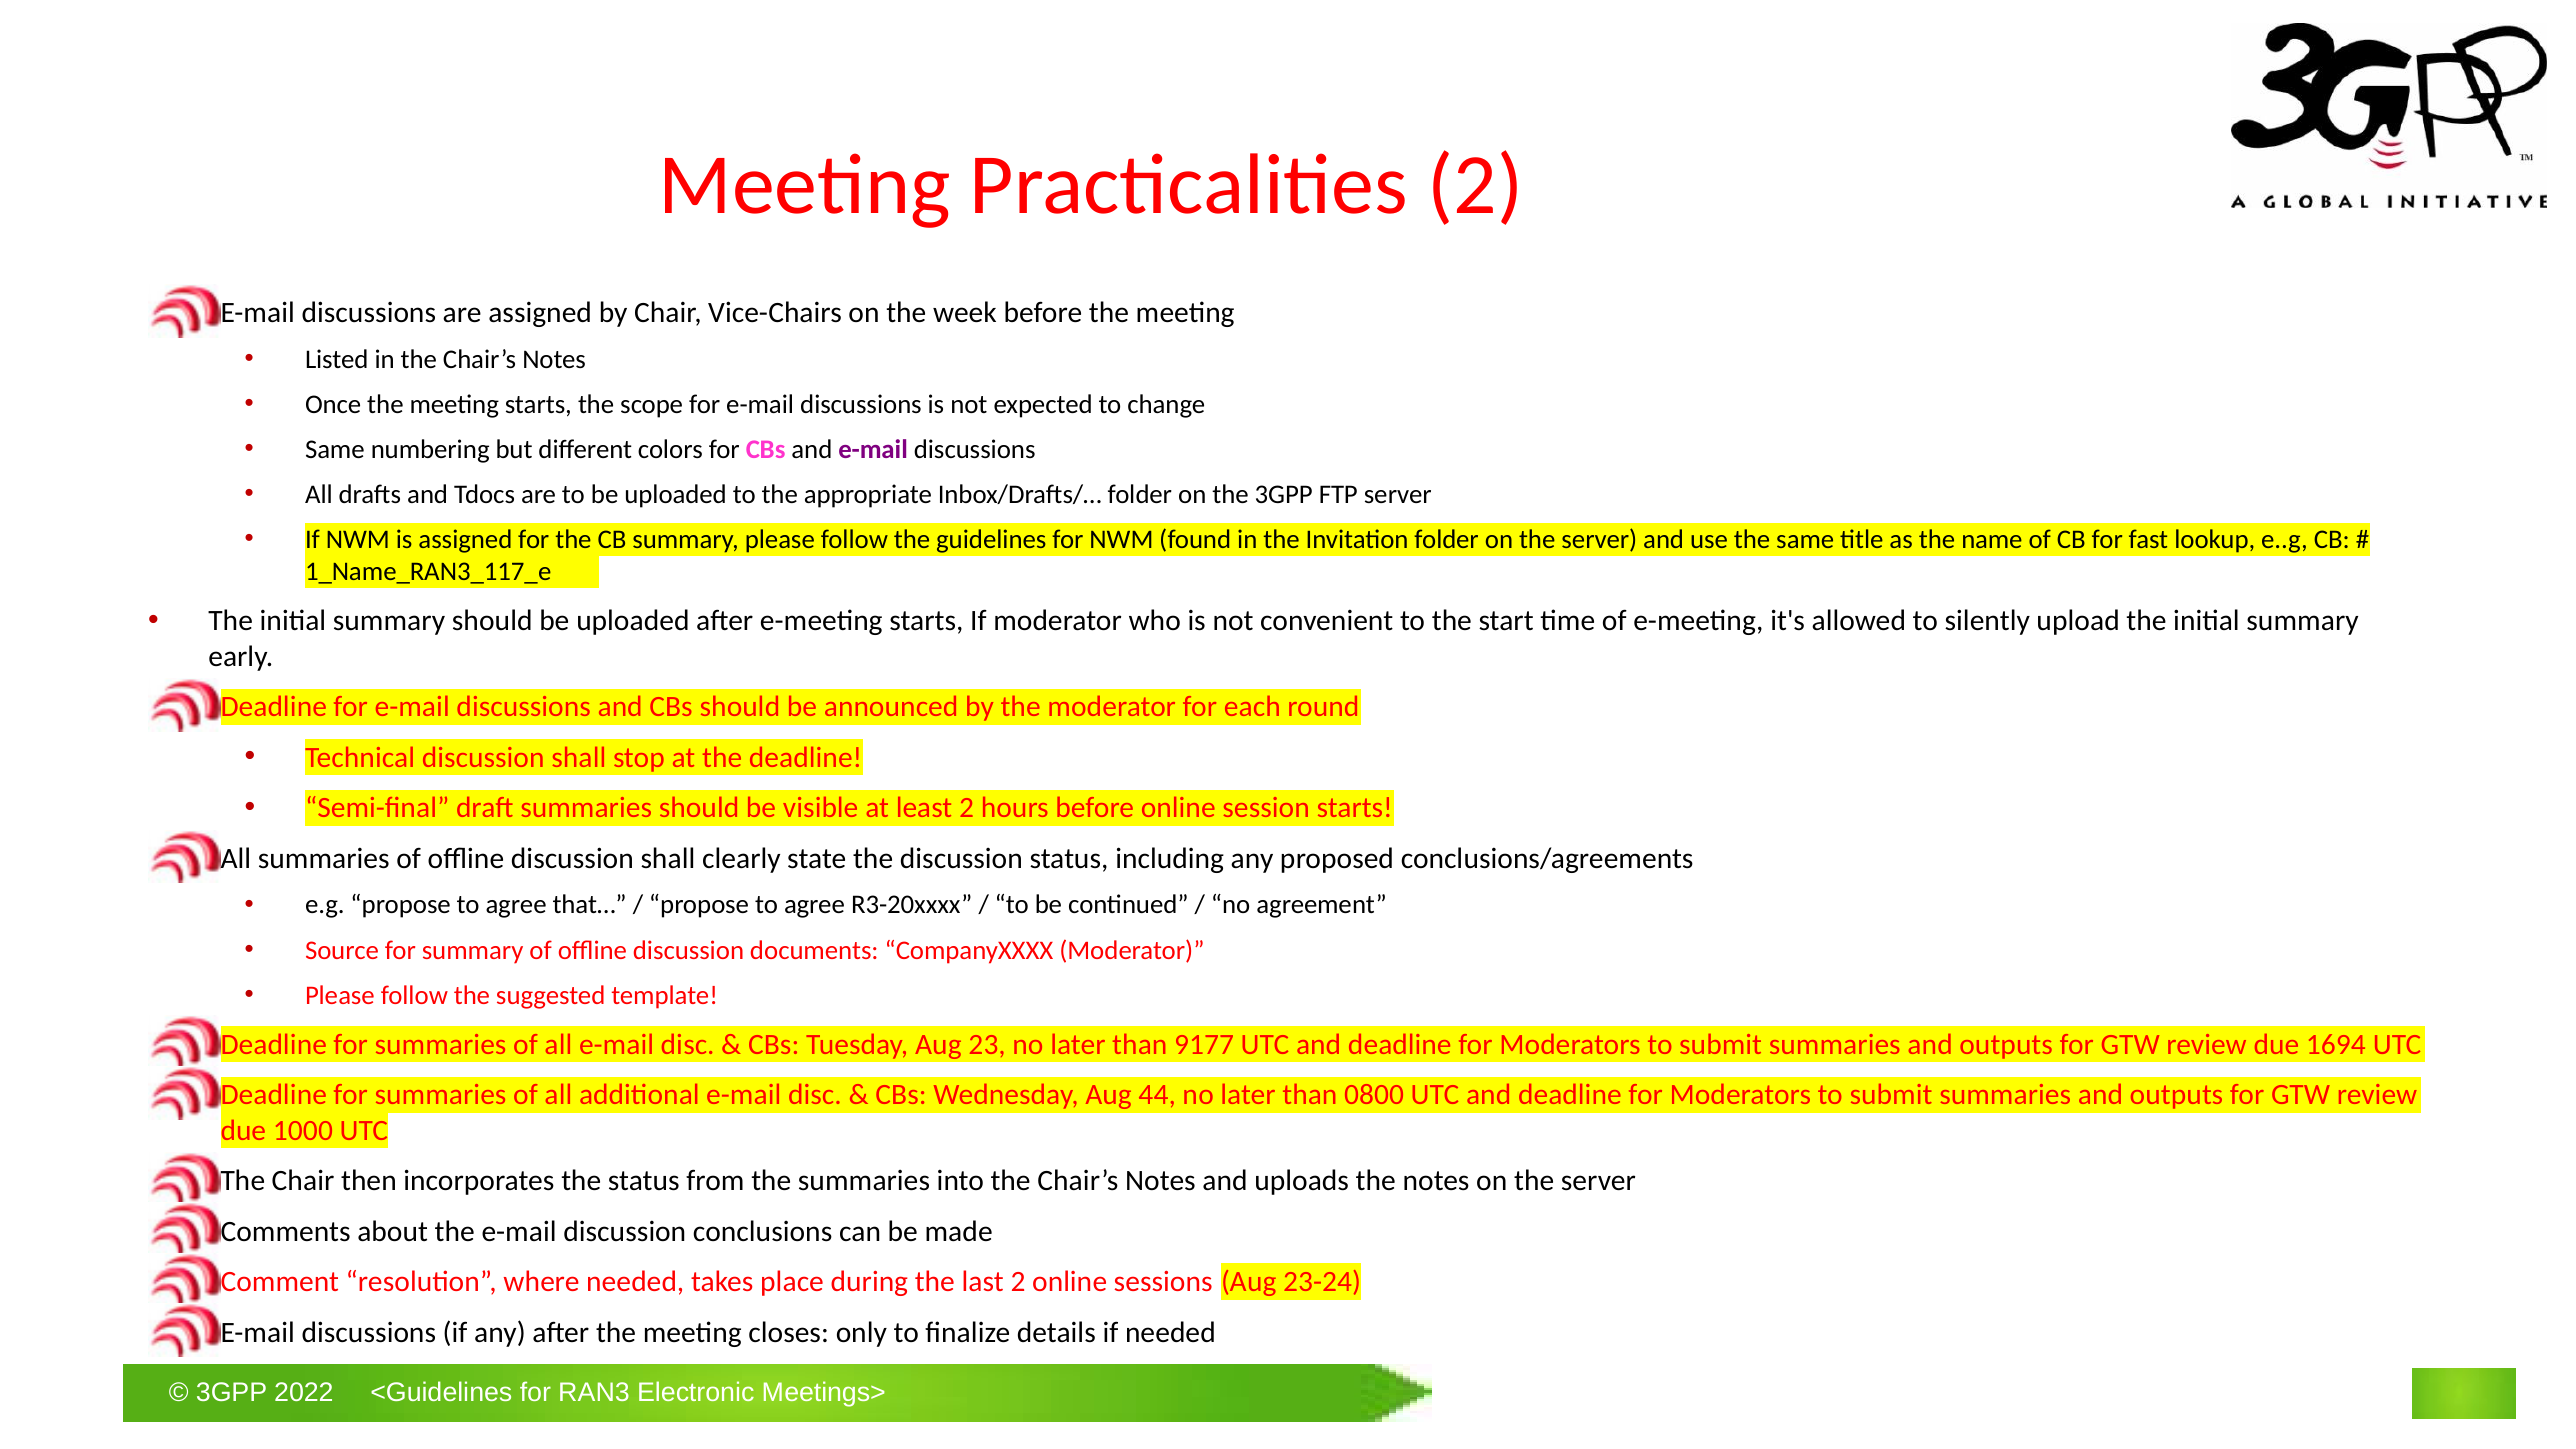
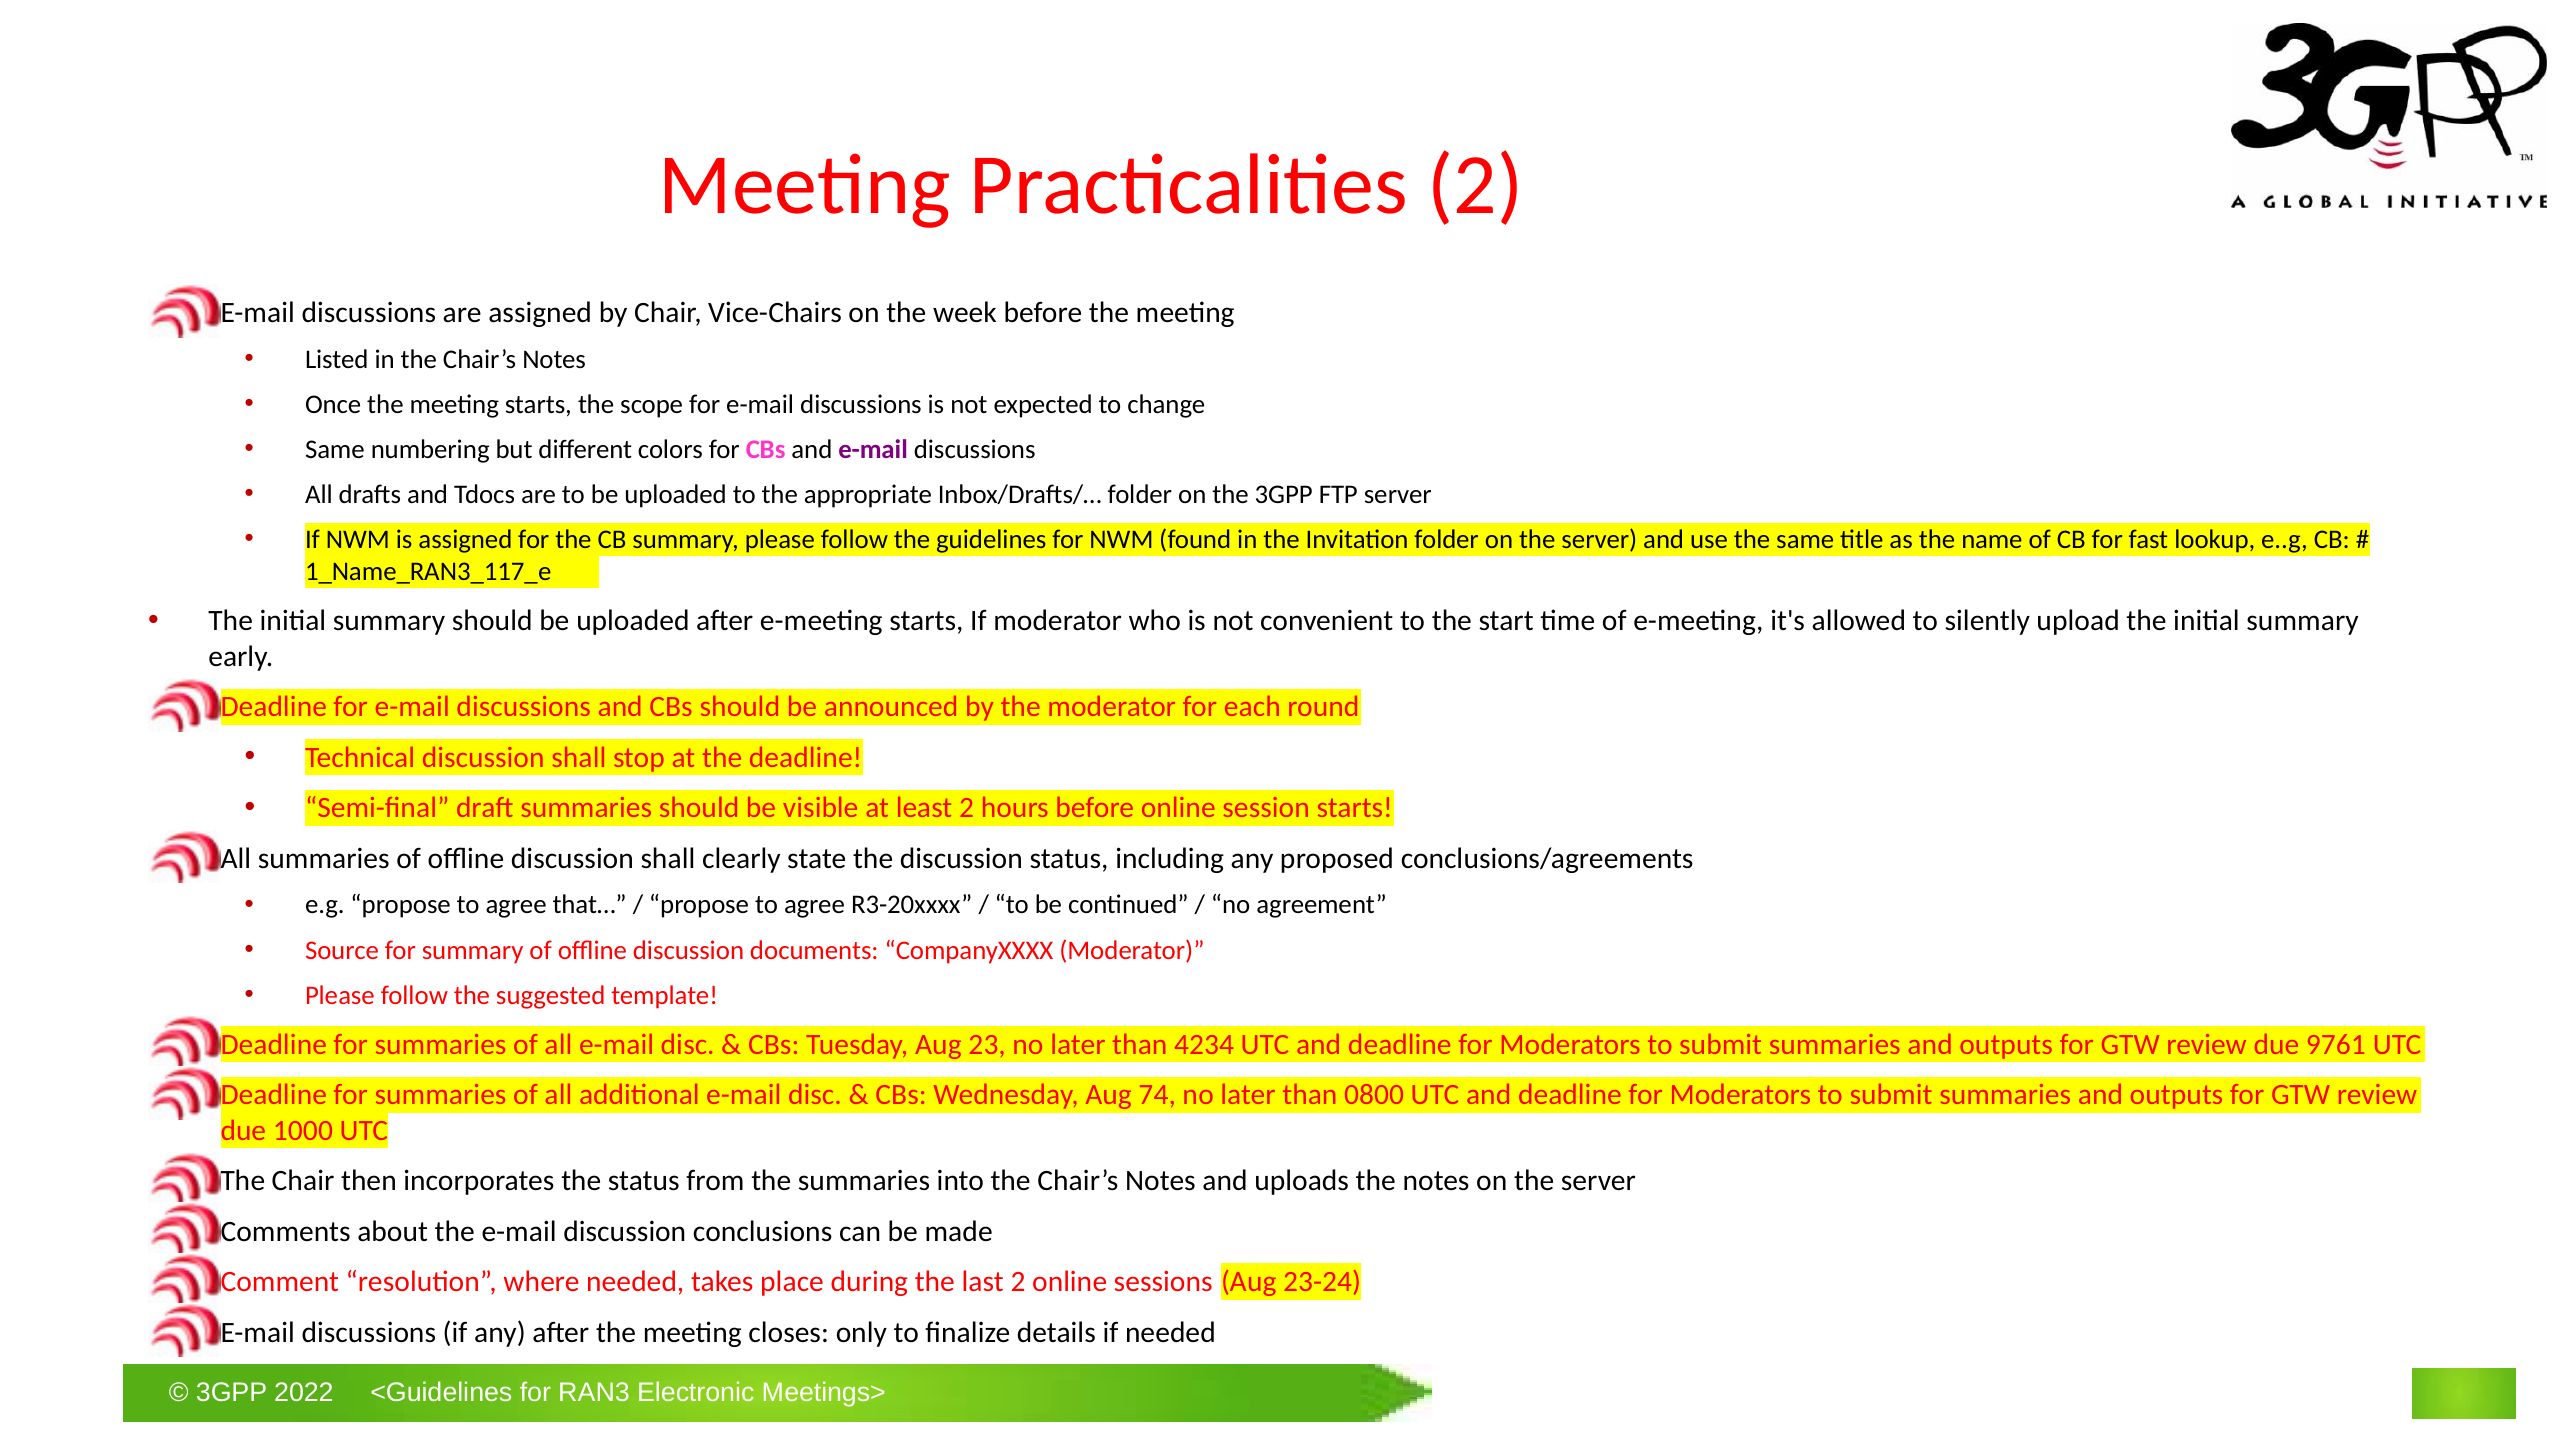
9177: 9177 -> 4234 (1204, 1044)
1694: 1694 -> 9761 (2336, 1044)
44: 44 -> 74 (1157, 1095)
